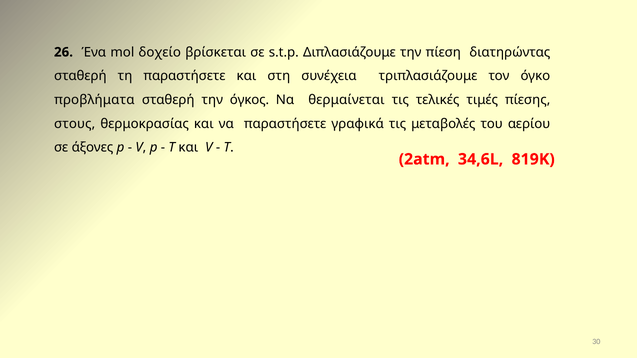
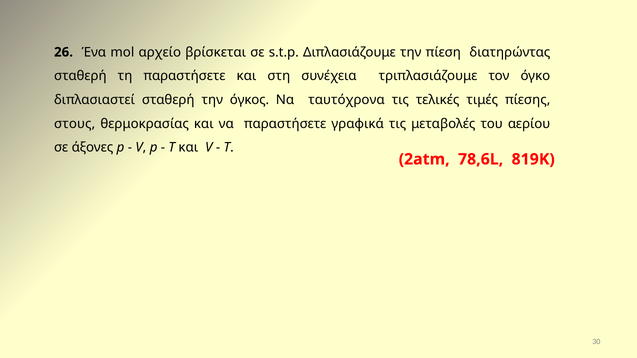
δοχείο: δοχείο -> αρχείο (160, 52)
προβλήματα: προβλήματα -> διπλασιαστεί (95, 100)
θερμαίνεται: θερμαίνεται -> ταυτόχρονα (346, 100)
34,6L: 34,6L -> 78,6L (481, 159)
